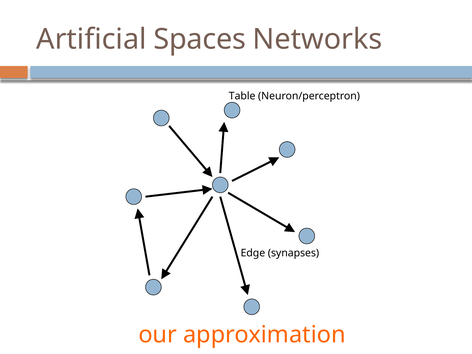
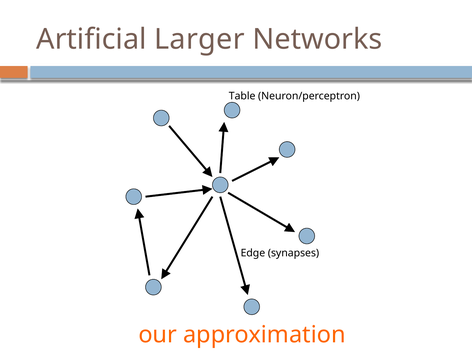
Spaces: Spaces -> Larger (199, 39)
